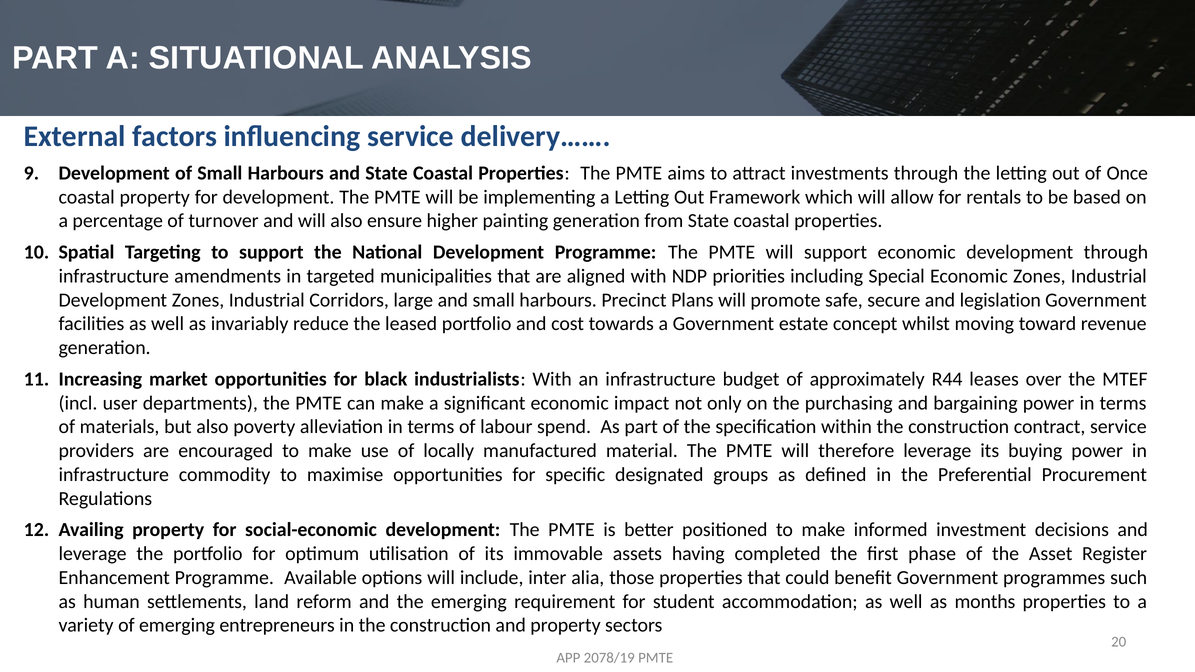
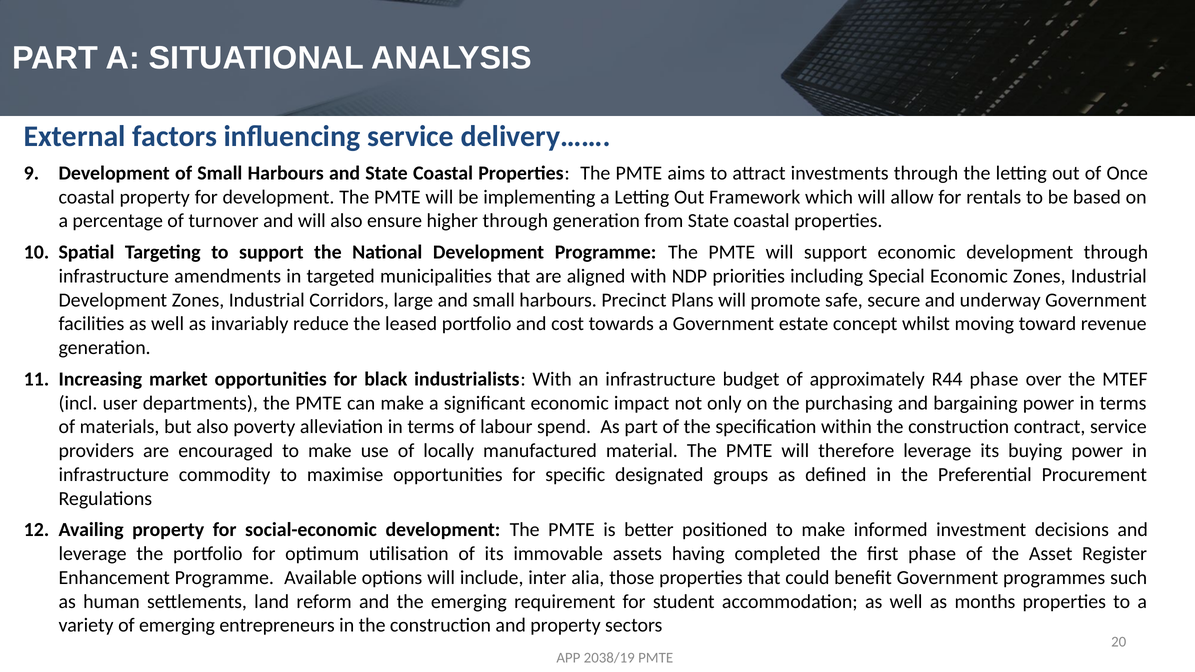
higher painting: painting -> through (515, 221)
legislation: legislation -> underway (1000, 300)
R44 leases: leases -> phase (994, 379)
2078/19: 2078/19 -> 2038/19 (609, 658)
